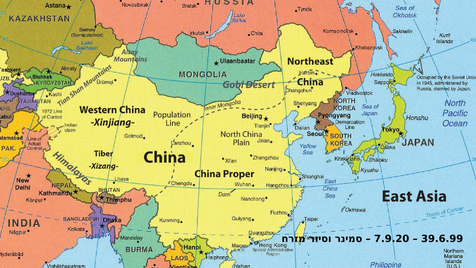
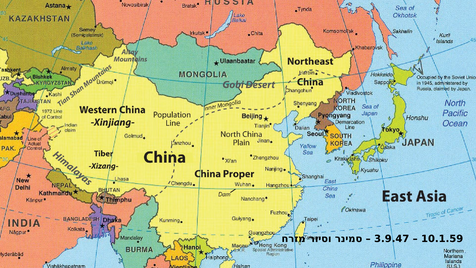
7.9.20: 7.9.20 -> 3.9.47 (392, 239)
39.6.99: 39.6.99 -> 10.1.59 (442, 239)
